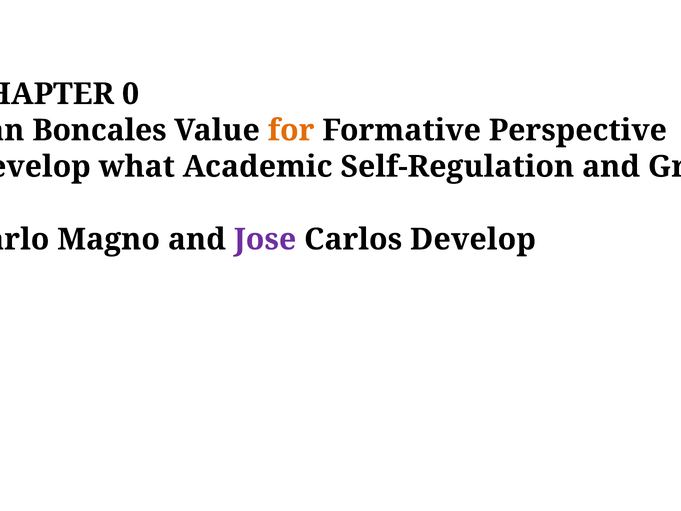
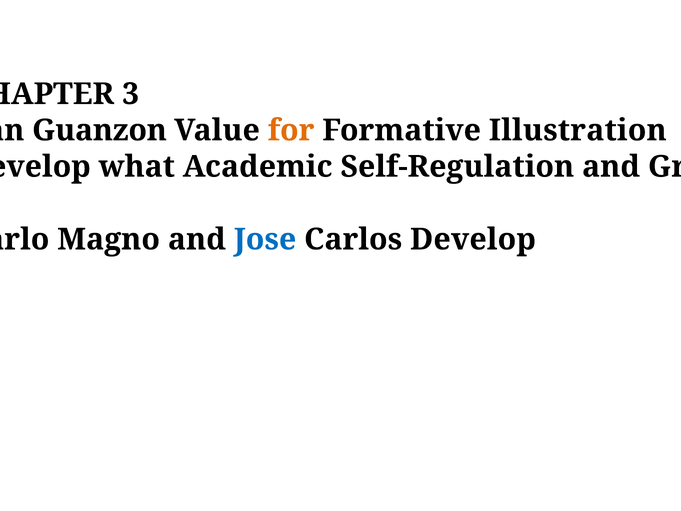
0: 0 -> 3 (131, 94)
Boncales: Boncales -> Guanzon (100, 130)
Perspective: Perspective -> Illustration (578, 130)
Jose colour: purple -> blue (265, 239)
